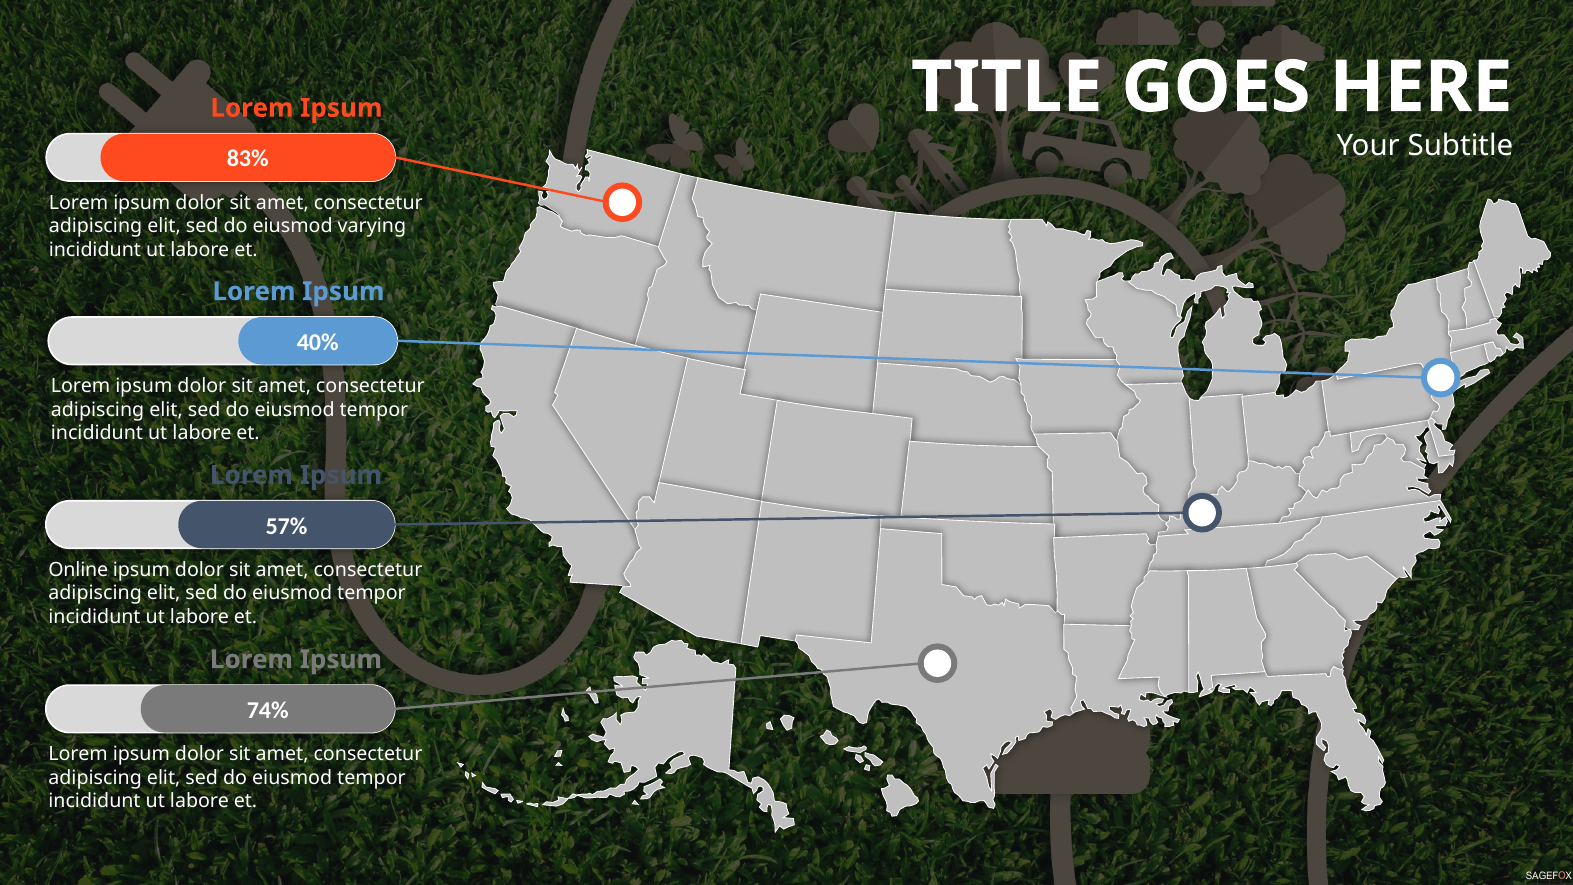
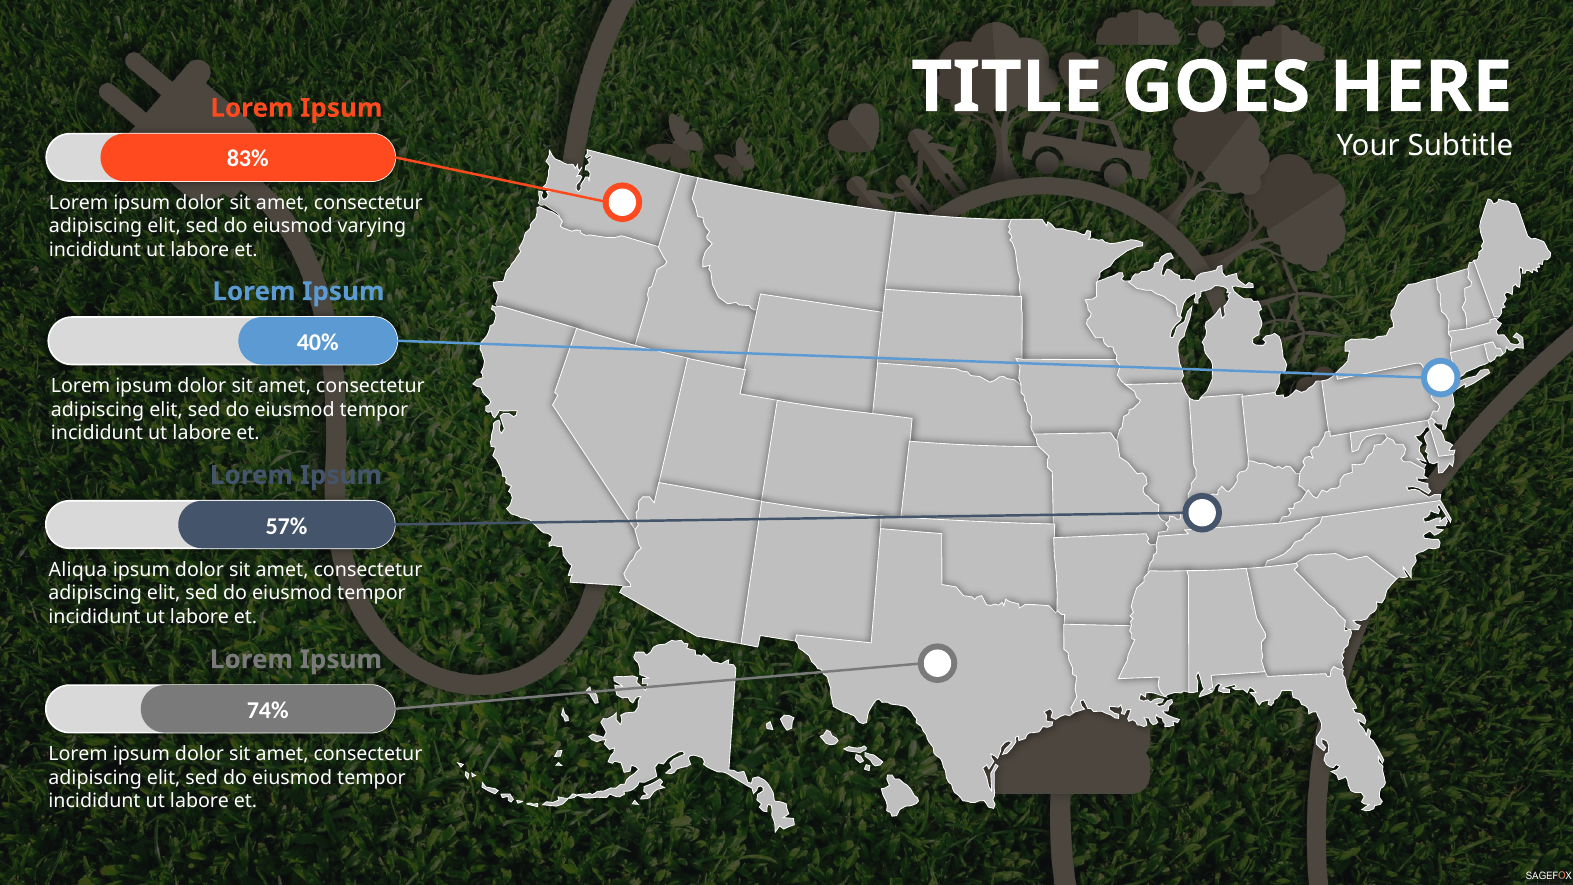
Online: Online -> Aliqua (78, 570)
